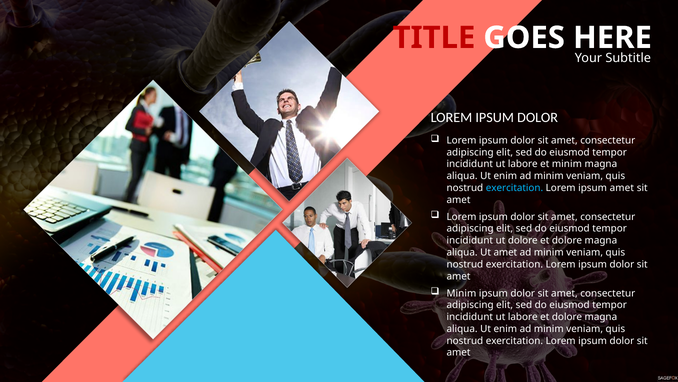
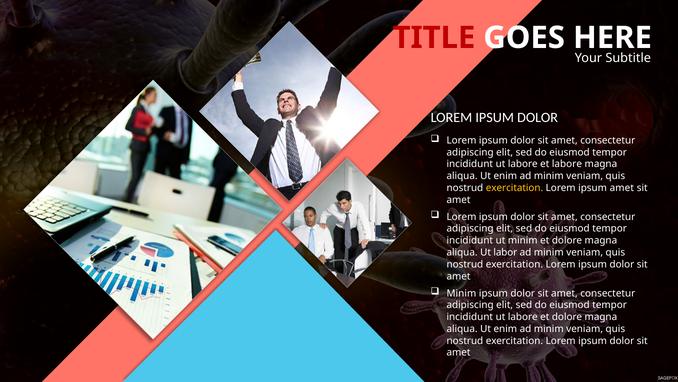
et minim: minim -> labore (567, 164)
exercitation colour: light blue -> yellow (514, 188)
ut dolore: dolore -> minim (523, 240)
Ut amet: amet -> labor (505, 252)
